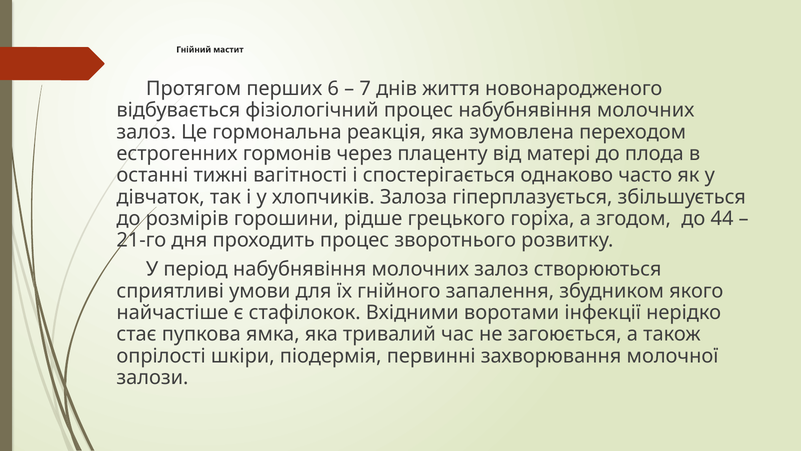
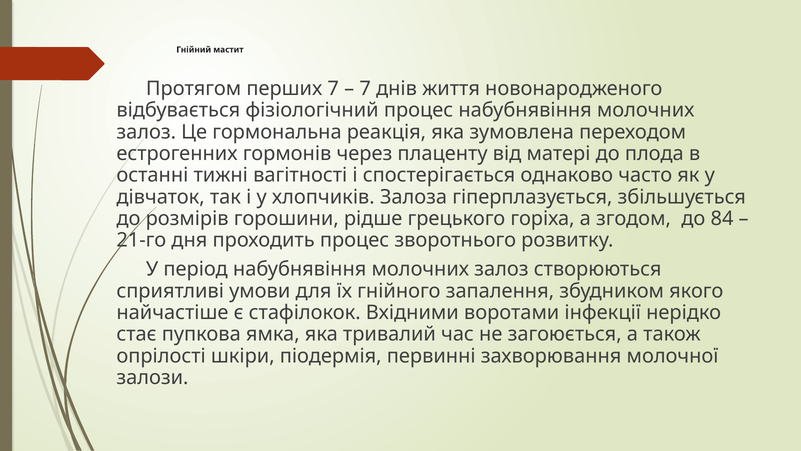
перших 6: 6 -> 7 (333, 89)
44: 44 -> 84 (722, 218)
